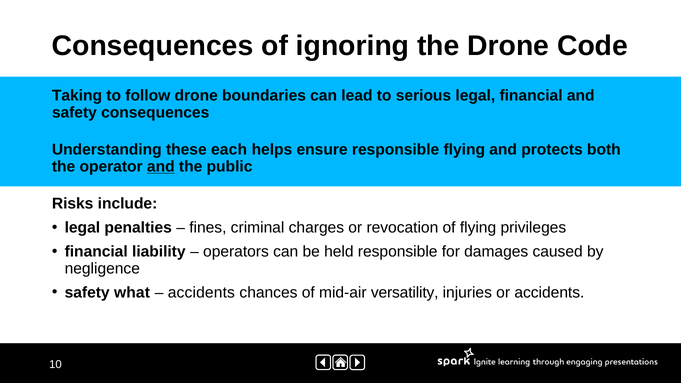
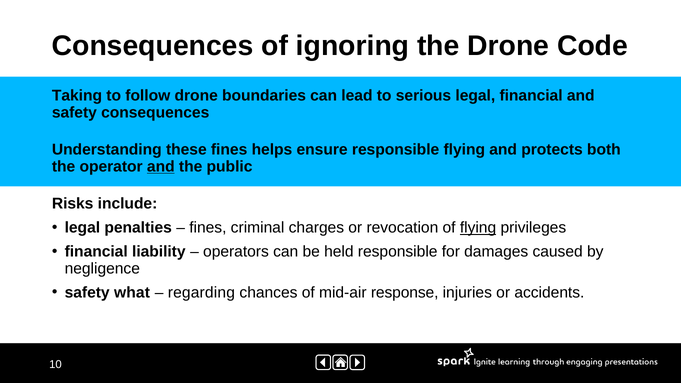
these each: each -> fines (229, 150)
flying underline: none -> present (478, 228)
accidents: accidents -> regarding (201, 292)
versatility: versatility -> response (405, 292)
